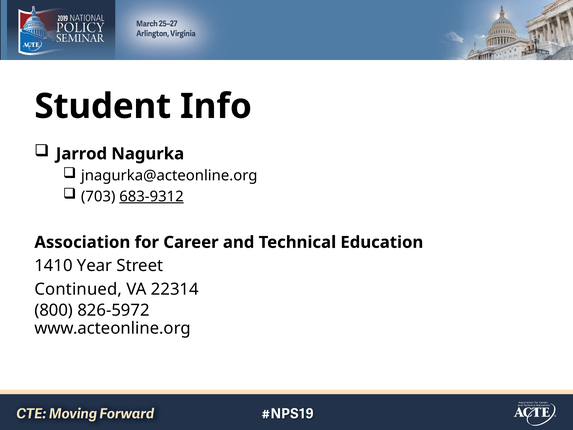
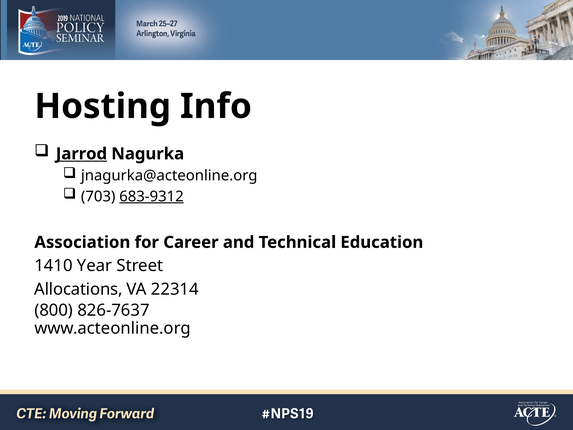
Student: Student -> Hosting (103, 106)
Jarrod underline: none -> present (81, 154)
Continued: Continued -> Allocations (78, 289)
826-5972: 826-5972 -> 826-7637 (113, 310)
